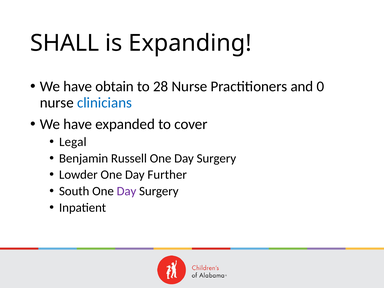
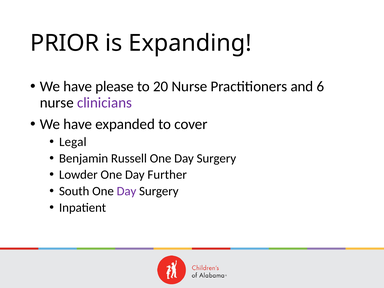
SHALL: SHALL -> PRIOR (65, 43)
obtain: obtain -> please (115, 87)
28: 28 -> 20 (161, 87)
0: 0 -> 6 (320, 87)
clinicians colour: blue -> purple (104, 103)
